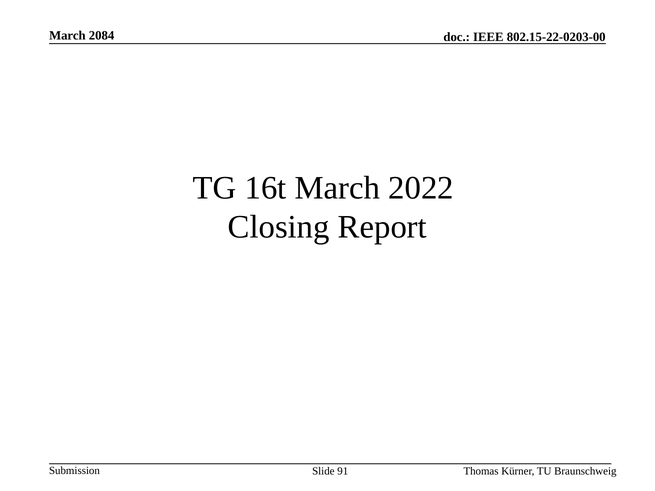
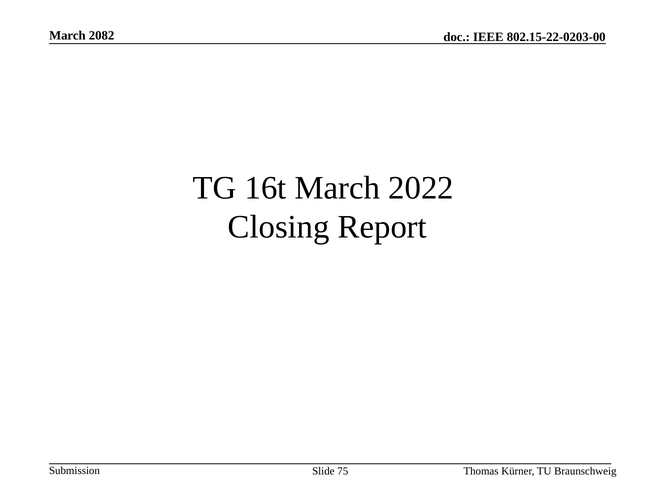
2084: 2084 -> 2082 (102, 36)
91: 91 -> 75 (343, 471)
